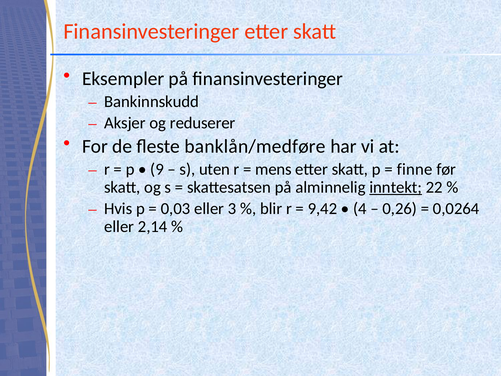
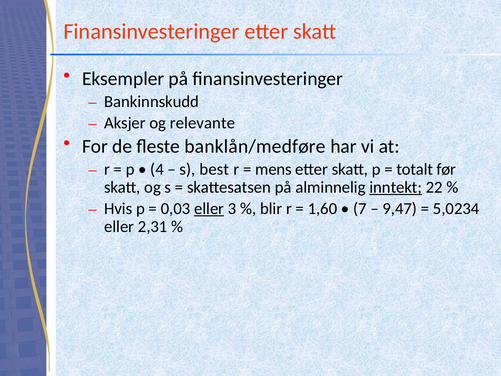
reduserer: reduserer -> relevante (203, 123)
9: 9 -> 4 (157, 169)
uten: uten -> best (214, 169)
finne: finne -> totalt (415, 169)
eller underline: none -> present (209, 209)
9,42: 9,42 -> 1,60 (322, 209)
4: 4 -> 7 (360, 209)
0,26: 0,26 -> 9,47 (400, 209)
0,0264: 0,0264 -> 5,0234 (456, 209)
2,14: 2,14 -> 2,31 (153, 227)
